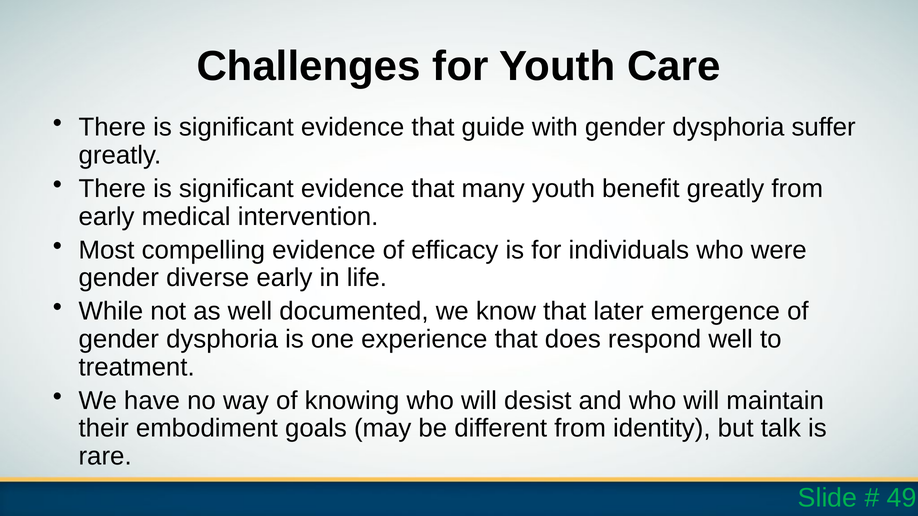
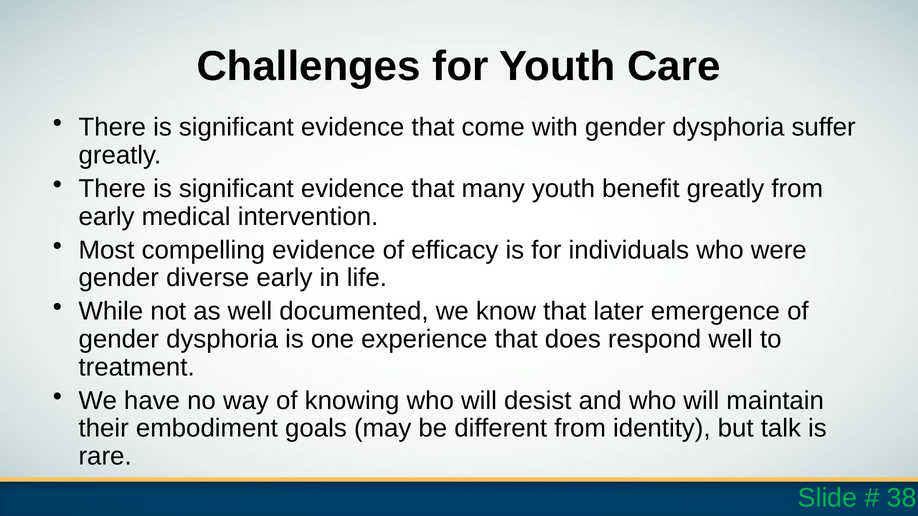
guide: guide -> come (493, 127)
49: 49 -> 38 (902, 498)
